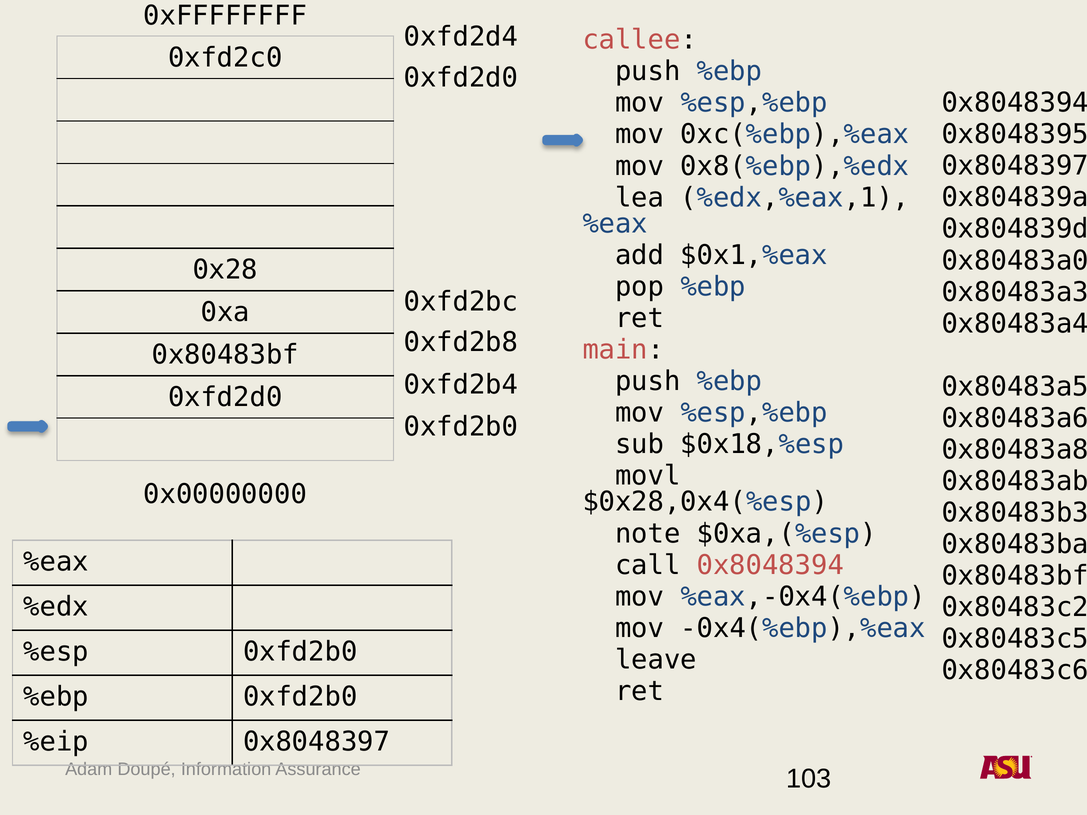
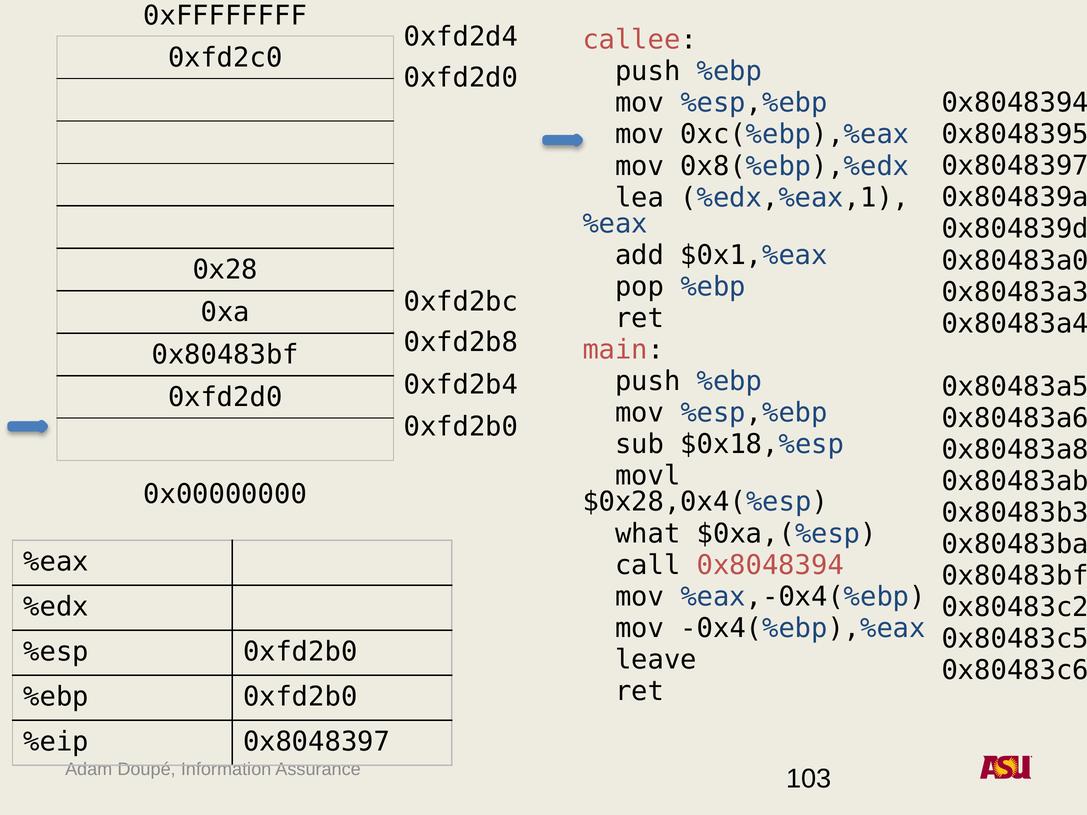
note: note -> what (648, 534)
